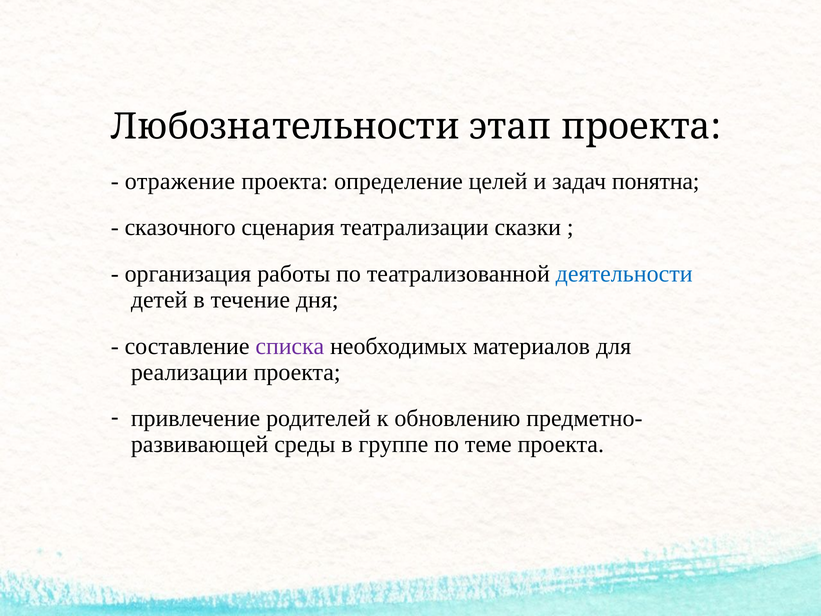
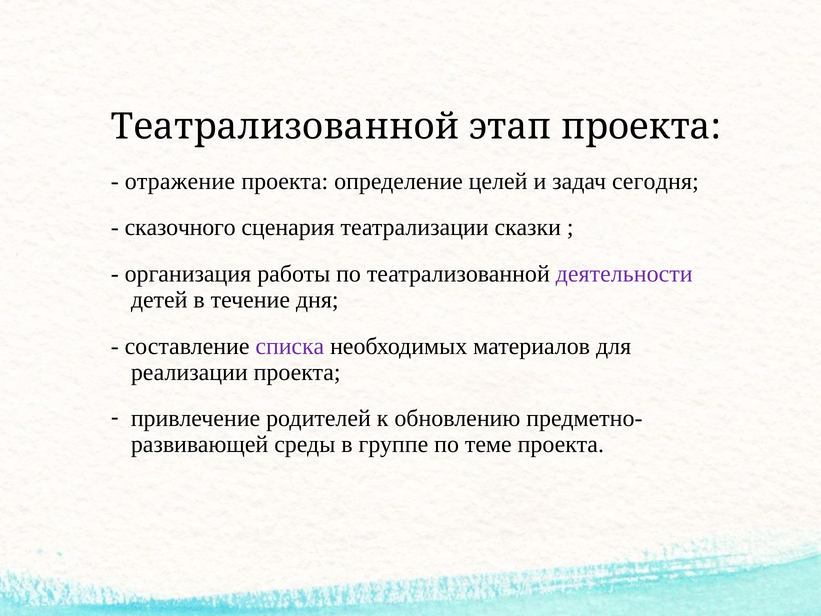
Любознательности: Любознательности -> Театрализованной (285, 126)
понятна: понятна -> сегодня (655, 181)
деятельности colour: blue -> purple (624, 274)
